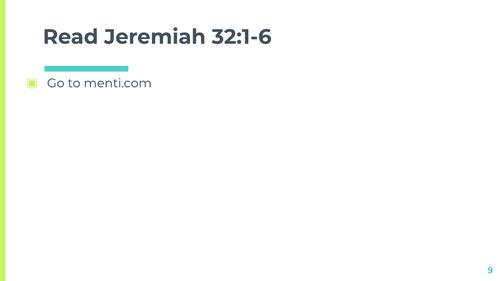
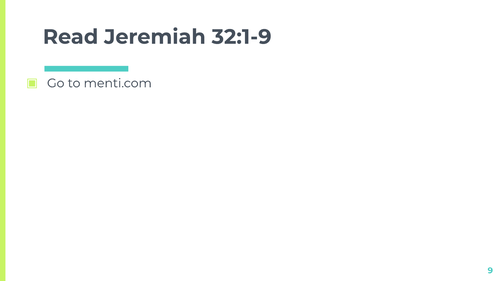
32:1-6: 32:1-6 -> 32:1-9 (242, 37)
